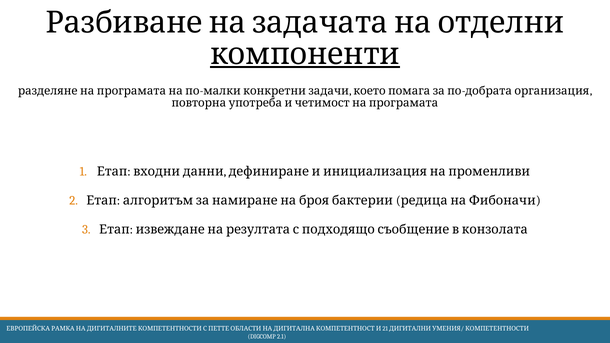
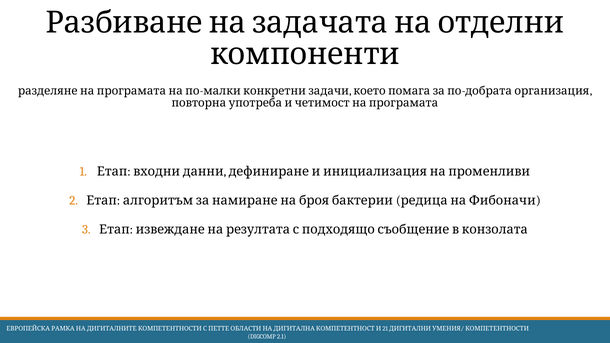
компоненти underline: present -> none (305, 54)
